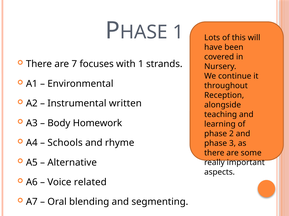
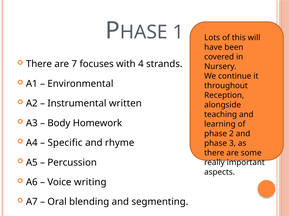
with 1: 1 -> 4 (141, 64)
Schools: Schools -> Specific (65, 143)
Alternative: Alternative -> Percussion (72, 163)
related: related -> writing (90, 183)
